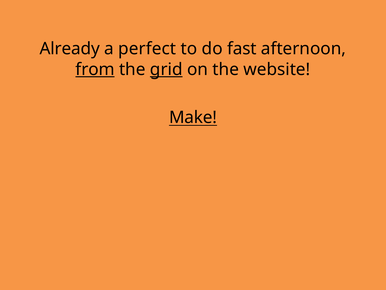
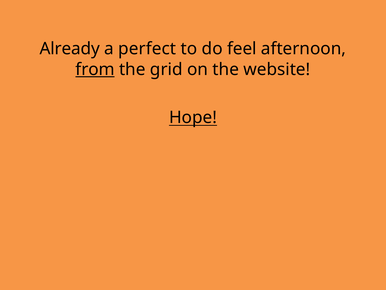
fast: fast -> feel (242, 49)
grid underline: present -> none (166, 69)
Make: Make -> Hope (193, 117)
